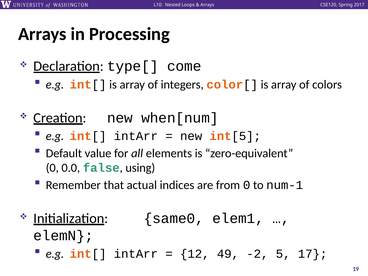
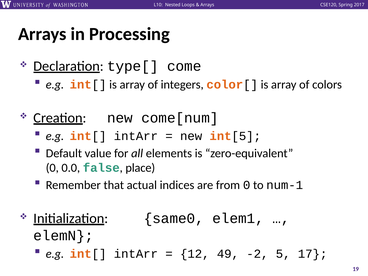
when[num: when[num -> come[num (180, 118)
using: using -> place (140, 168)
